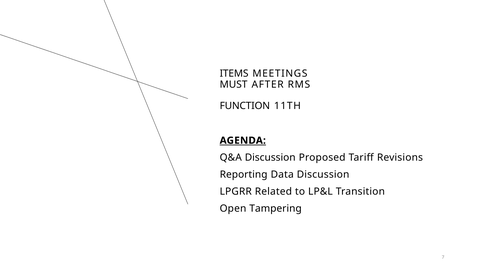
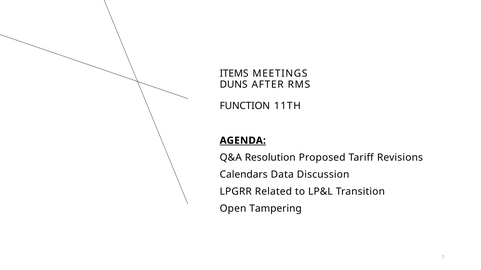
MUST: MUST -> DUNS (234, 85)
Q&A Discussion: Discussion -> Resolution (270, 158)
Reporting: Reporting -> Calendars (244, 175)
